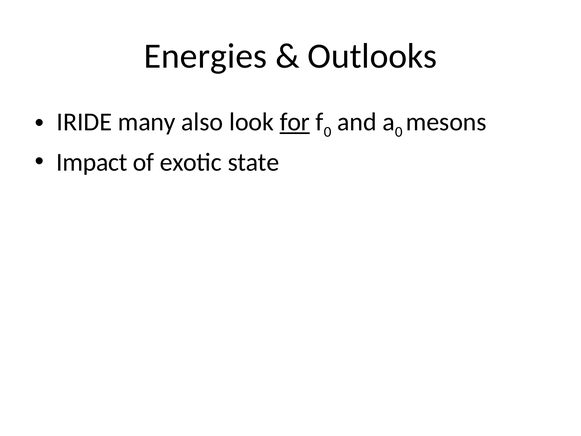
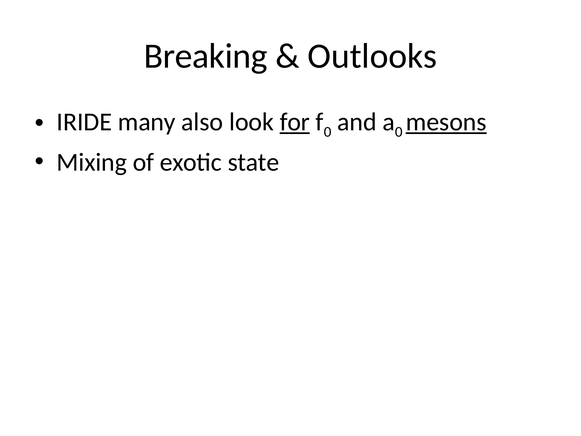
Energies: Energies -> Breaking (206, 56)
mesons underline: none -> present (446, 122)
Impact: Impact -> Mixing (92, 162)
